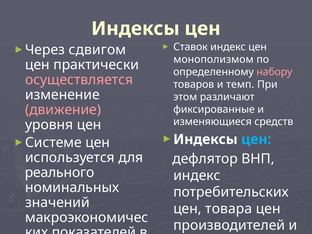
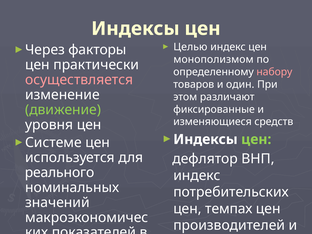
Ставок: Ставок -> Целью (190, 47)
сдвигом: сдвигом -> факторы (97, 50)
темп: темп -> один (240, 84)
движение colour: pink -> light green (63, 110)
цен colour: light blue -> light green (256, 139)
товара: товара -> темпах (229, 209)
